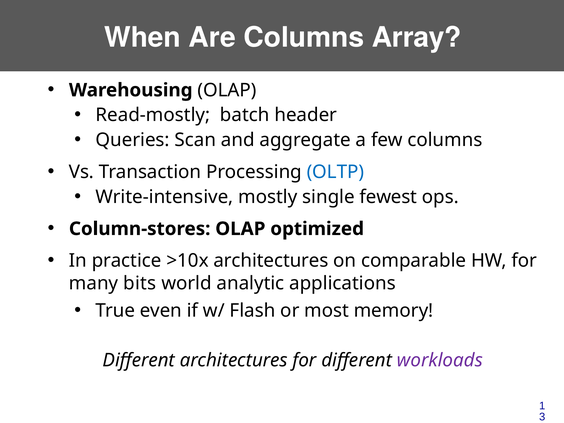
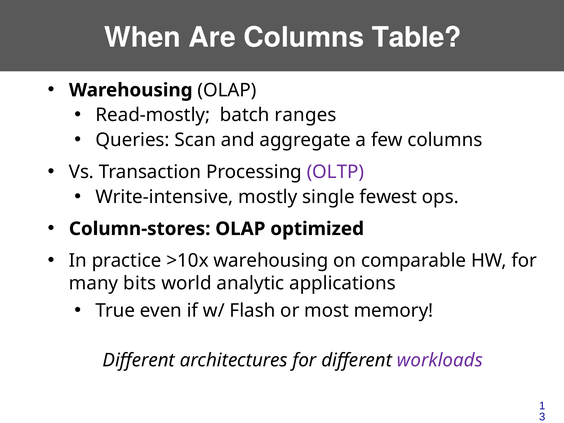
Array: Array -> Table (417, 38)
header: header -> ranges (306, 115)
OLTP colour: blue -> purple (335, 172)
>10x architectures: architectures -> warehousing (271, 261)
